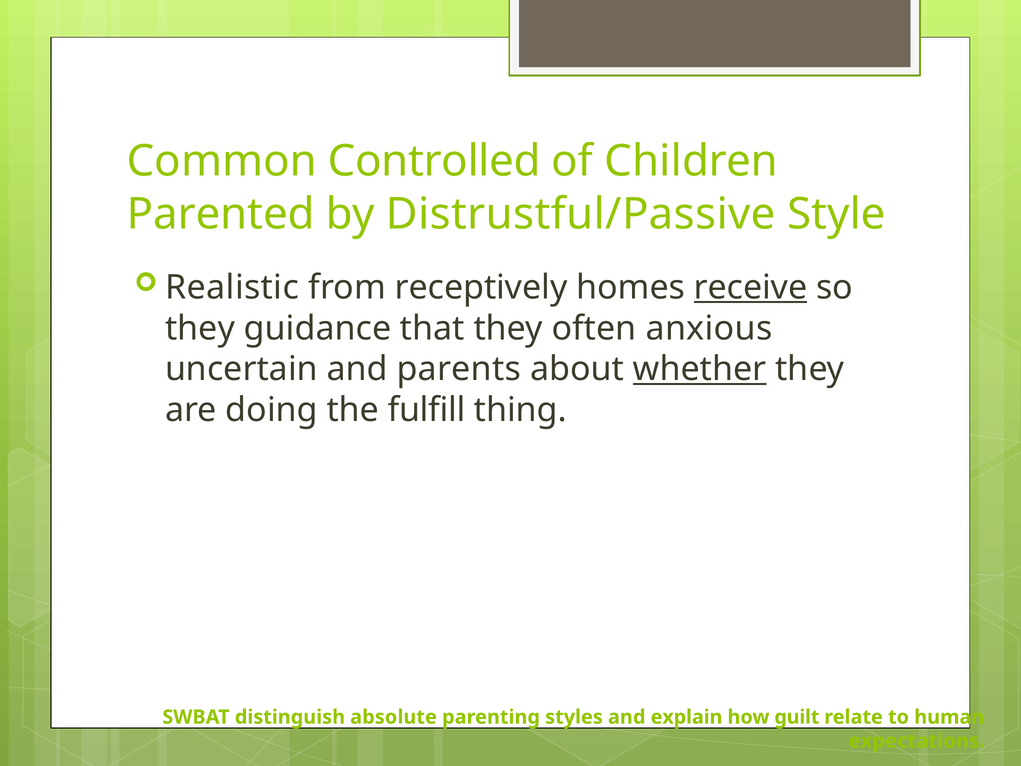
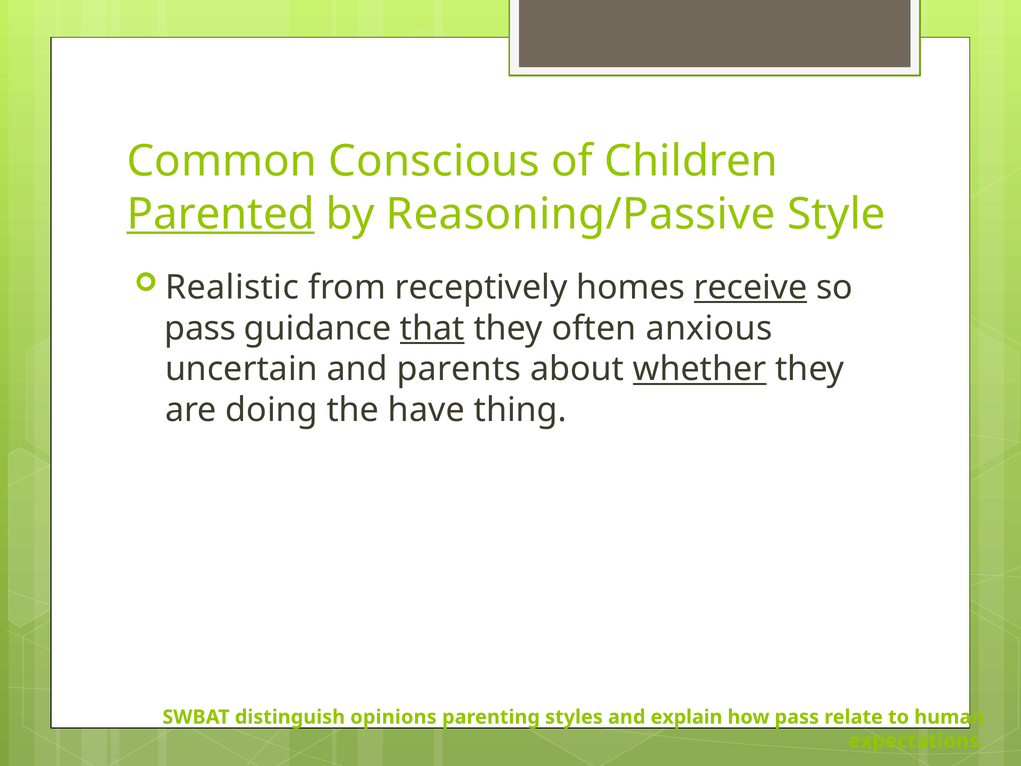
Controlled: Controlled -> Conscious (434, 161)
Parented underline: none -> present (221, 214)
Distrustful/Passive: Distrustful/Passive -> Reasoning/Passive (581, 214)
they: they -> pass (200, 328)
that underline: none -> present (432, 328)
fulfill: fulfill -> have (426, 410)
absolute: absolute -> opinions (393, 717)
how guilt: guilt -> pass (797, 717)
